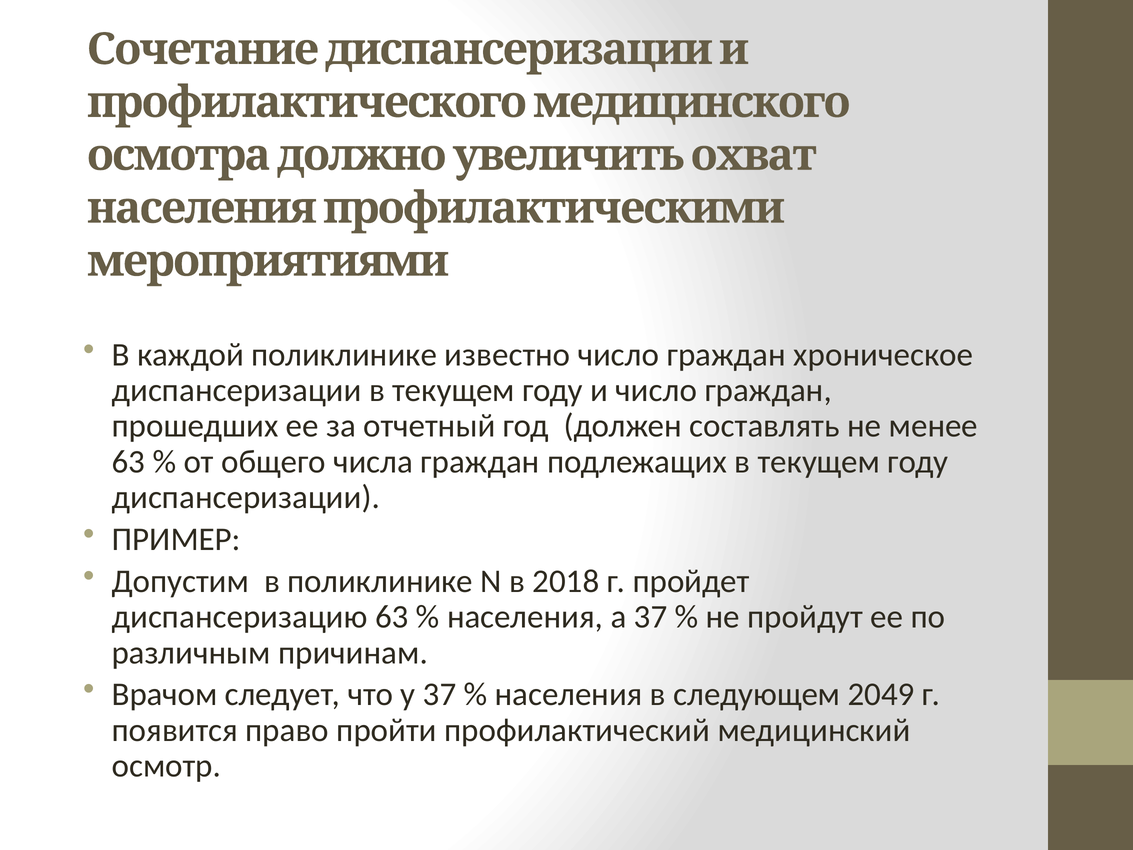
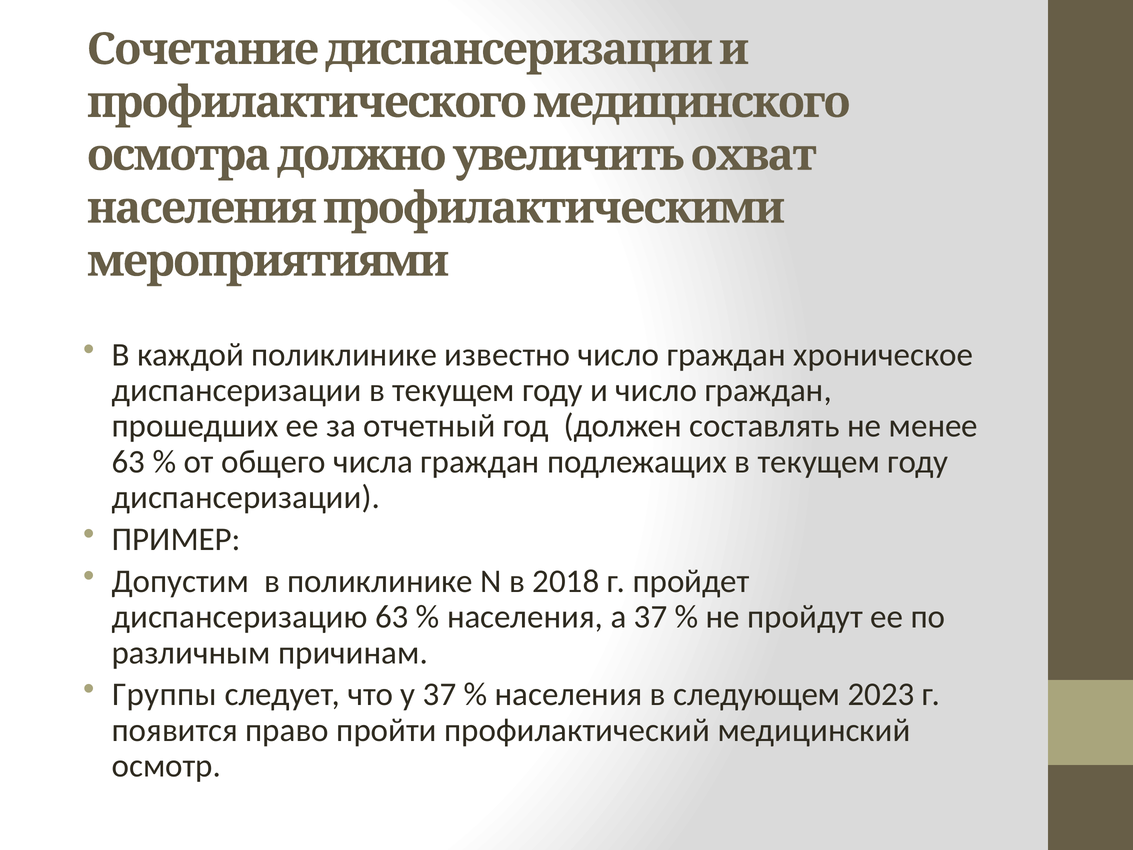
Врачом: Врачом -> Группы (164, 694)
2049: 2049 -> 2023 (881, 694)
